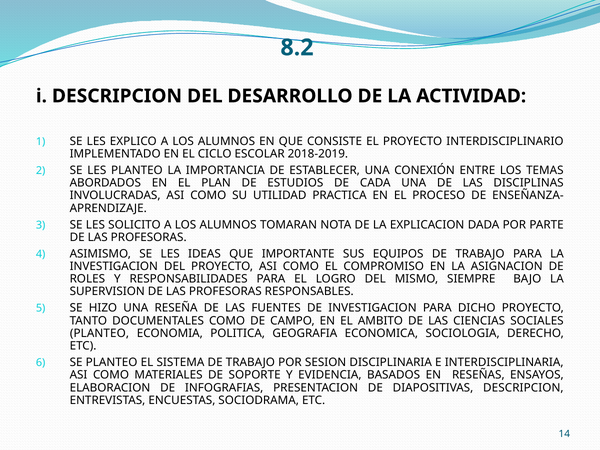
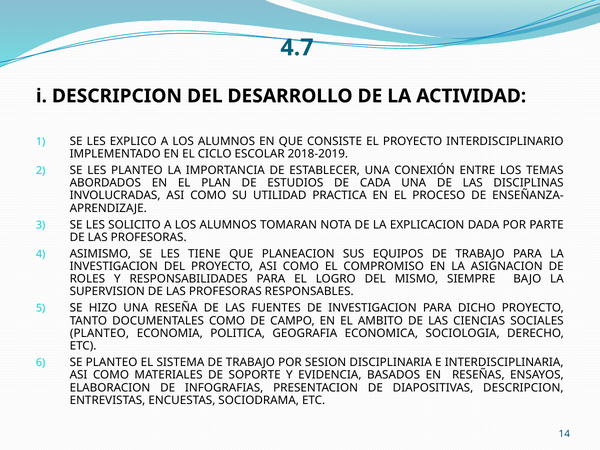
8.2: 8.2 -> 4.7 (297, 48)
IDEAS: IDEAS -> TIENE (204, 254)
IMPORTANTE: IMPORTANTE -> PLANEACION (298, 254)
